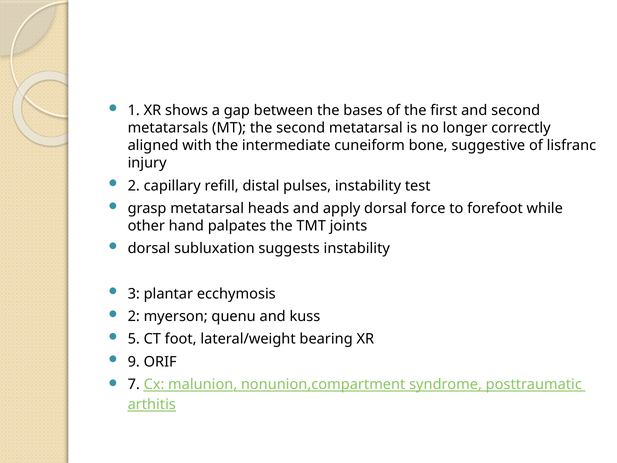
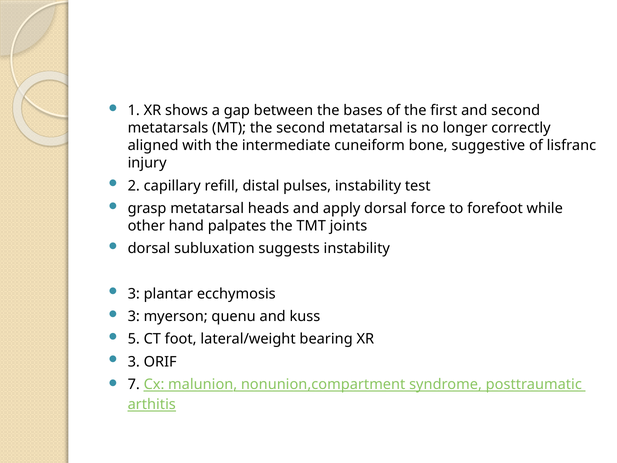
2: 2 -> 3 (134, 316)
9: 9 -> 3 (134, 362)
